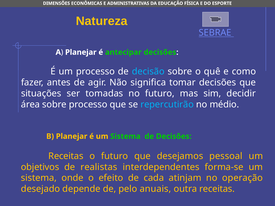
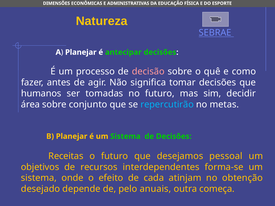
decisão colour: light blue -> pink (148, 72)
situações: situações -> humanos (41, 94)
sobre processo: processo -> conjunto (88, 105)
médio: médio -> metas (224, 105)
realistas: realistas -> recursos (99, 167)
operação: operação -> obtenção (243, 178)
outra receitas: receitas -> começa (217, 189)
